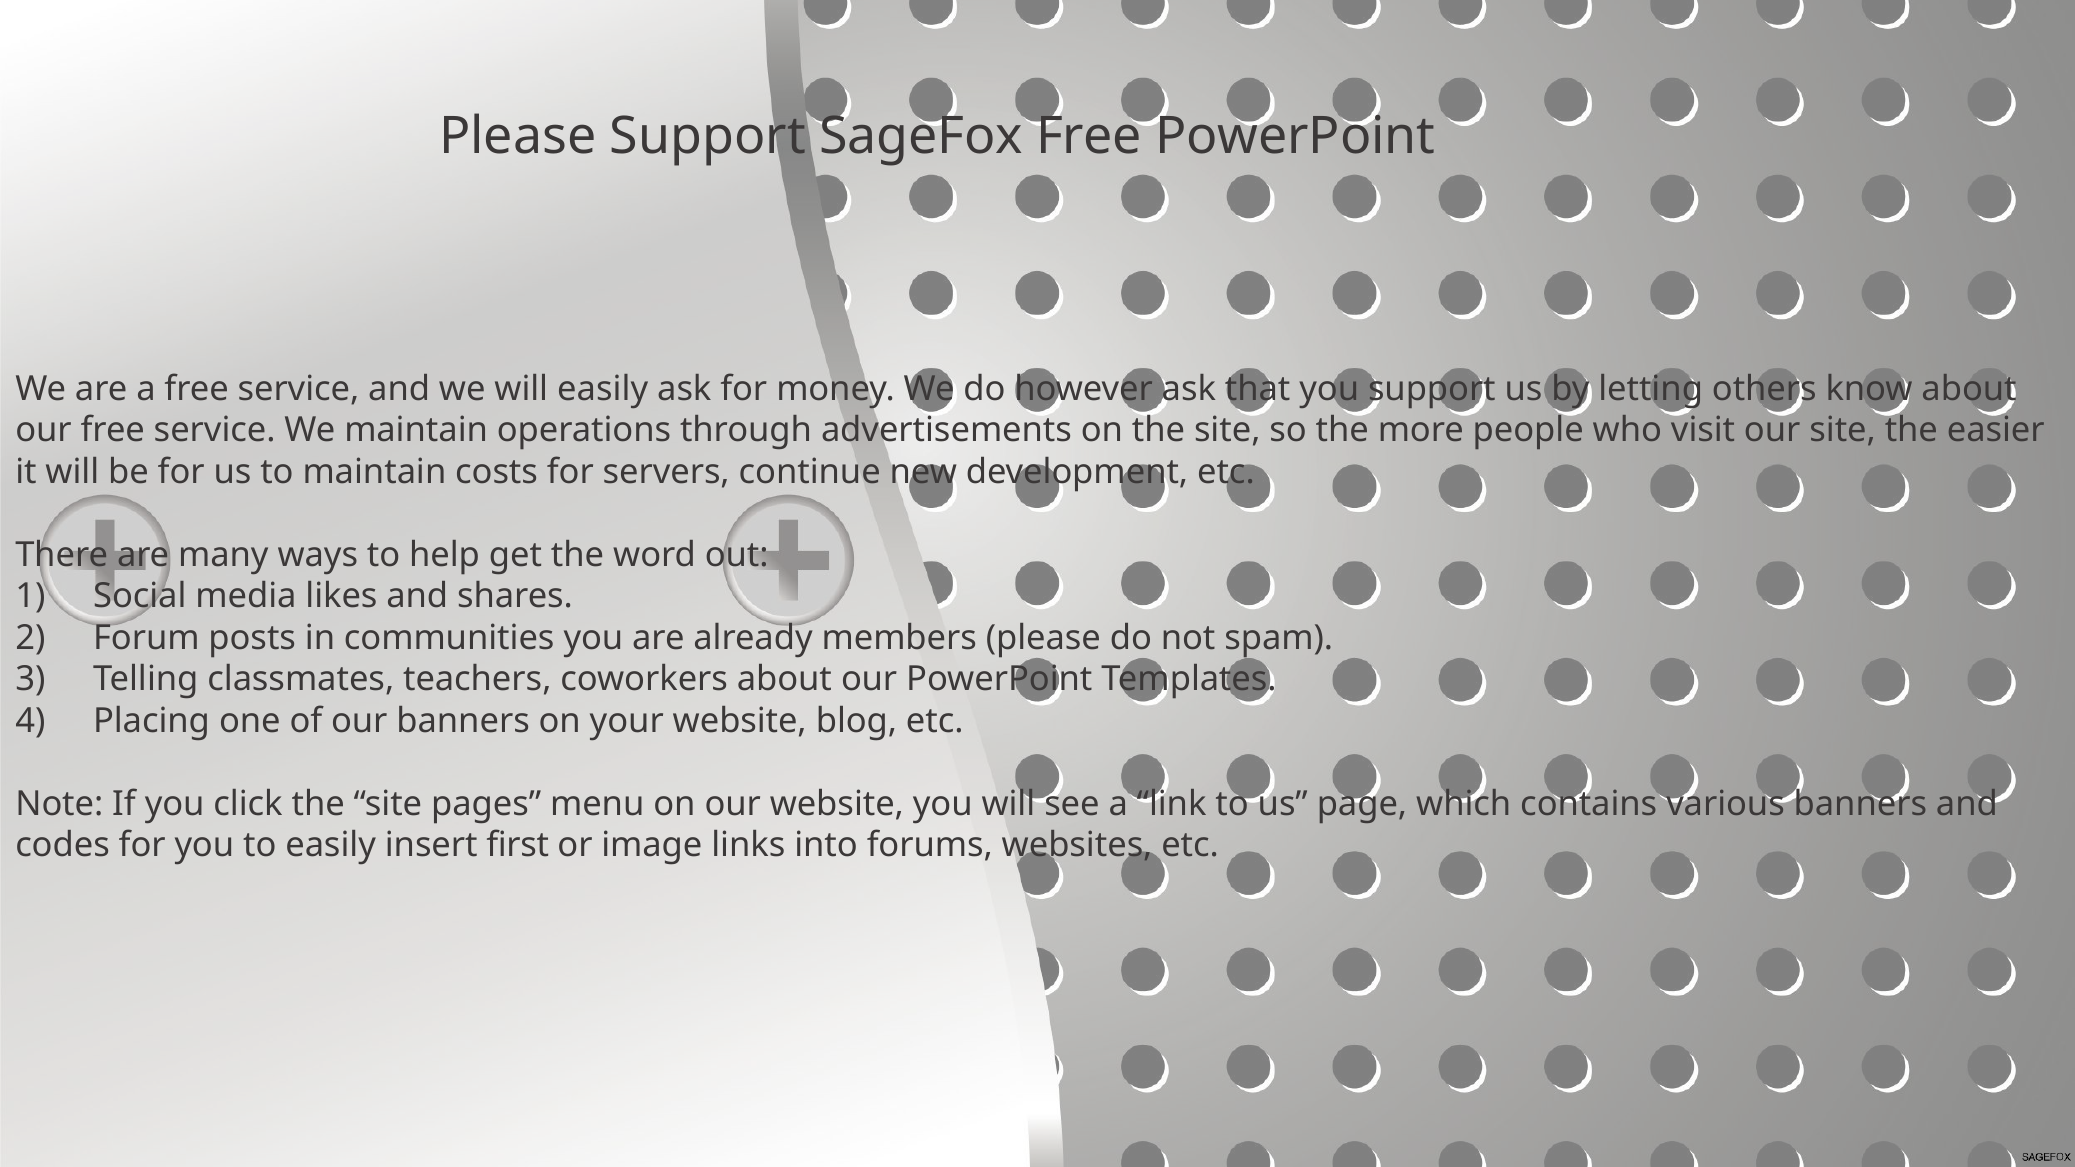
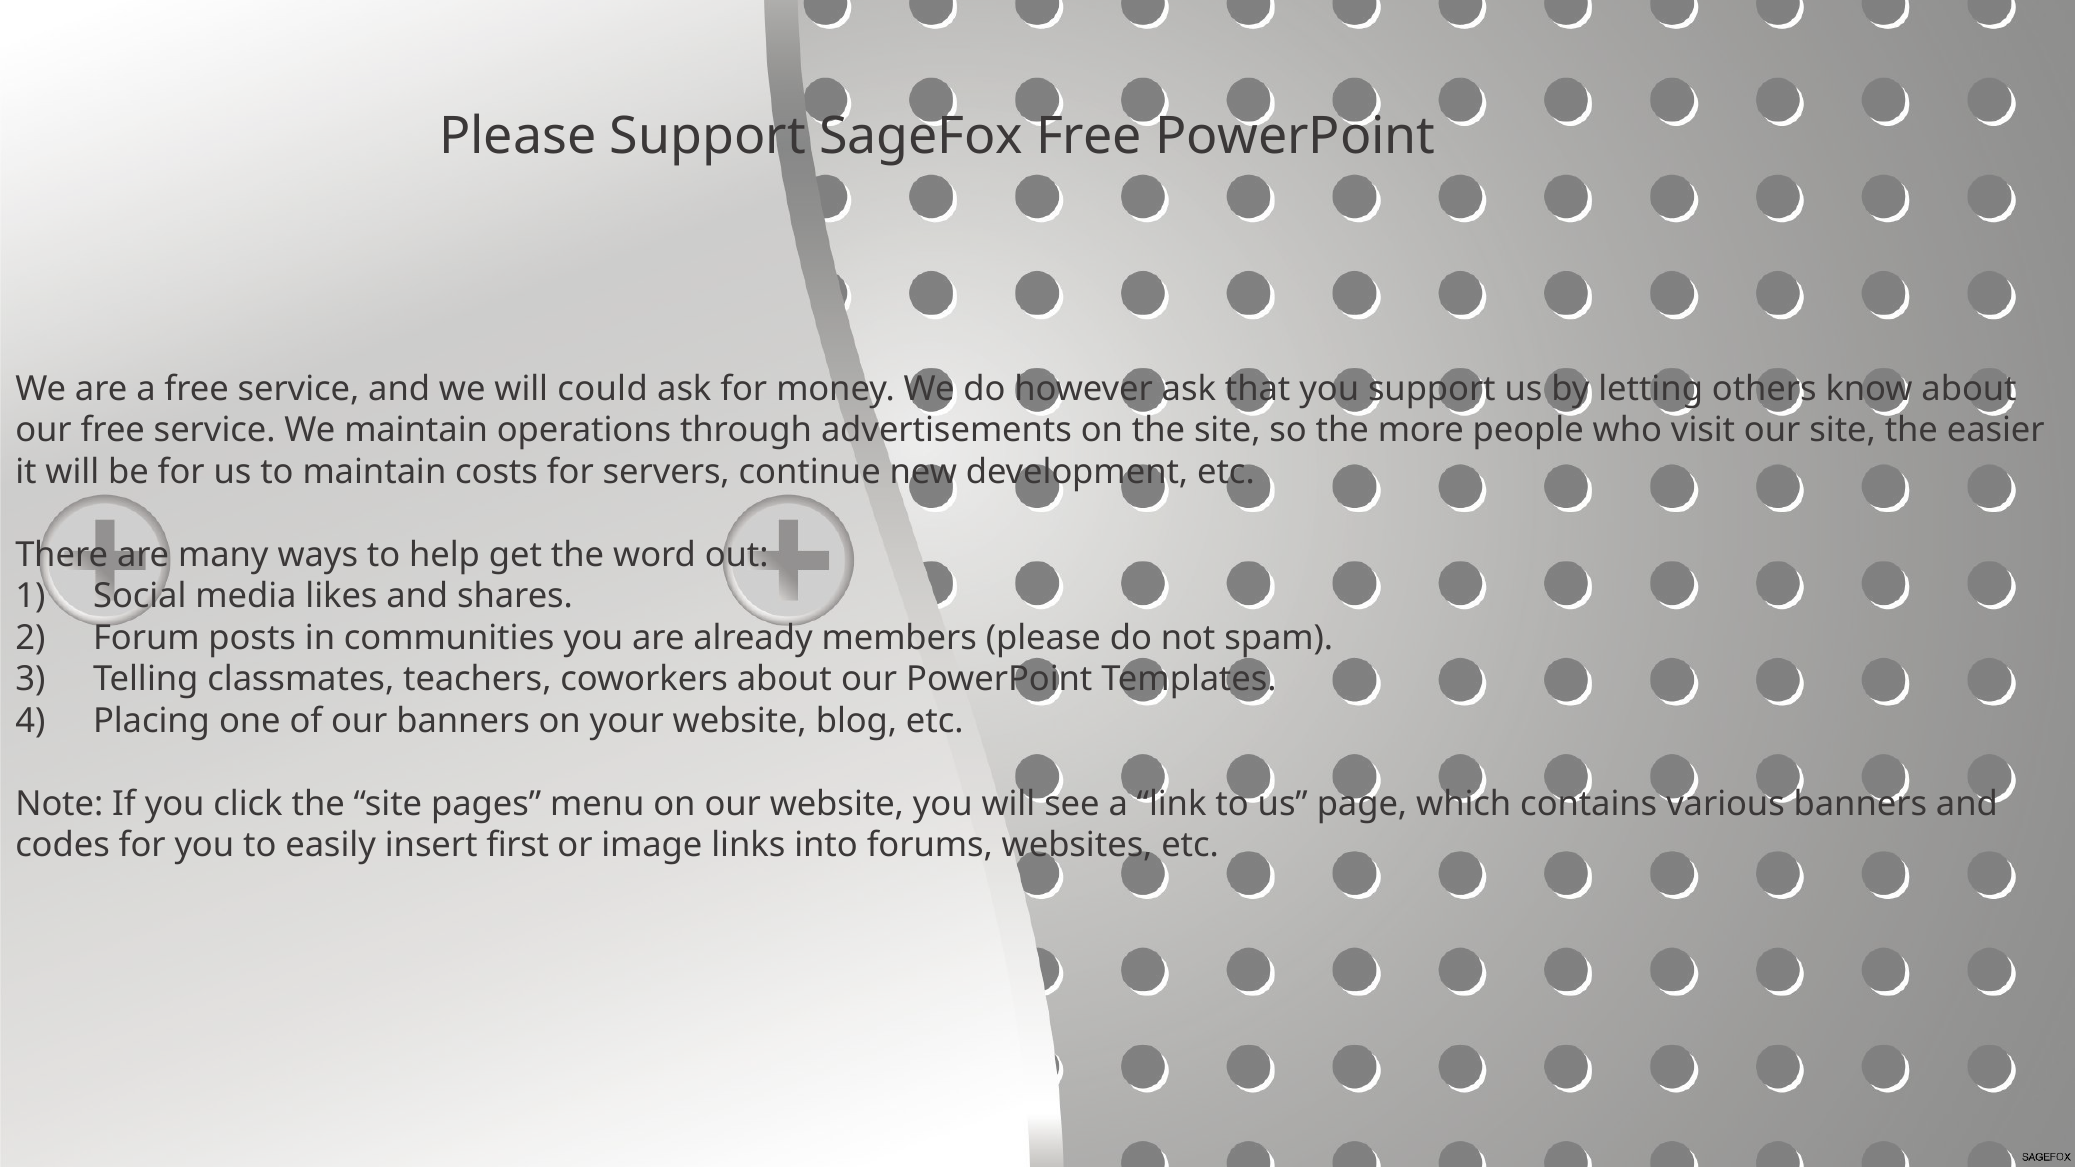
will easily: easily -> could (603, 389)
